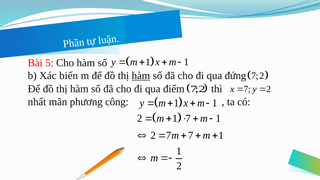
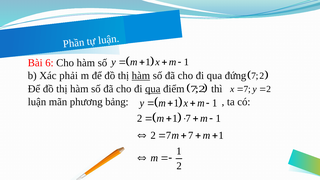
5: 5 -> 6 (49, 63)
biến: biến -> phải (69, 76)
qua underline: none -> present (153, 89)
nhất: nhất -> luận (37, 102)
công: công -> bảng (117, 102)
